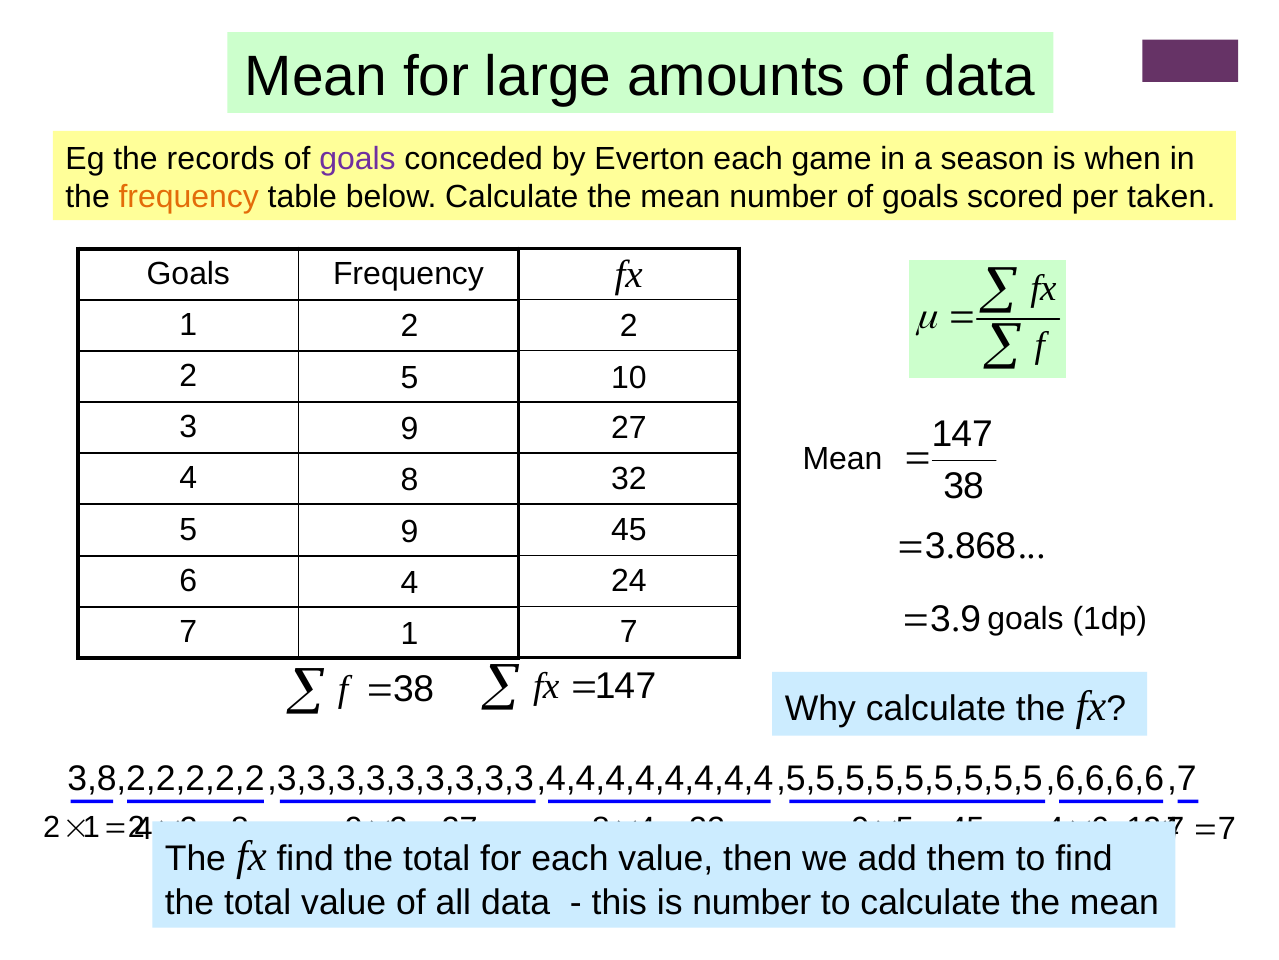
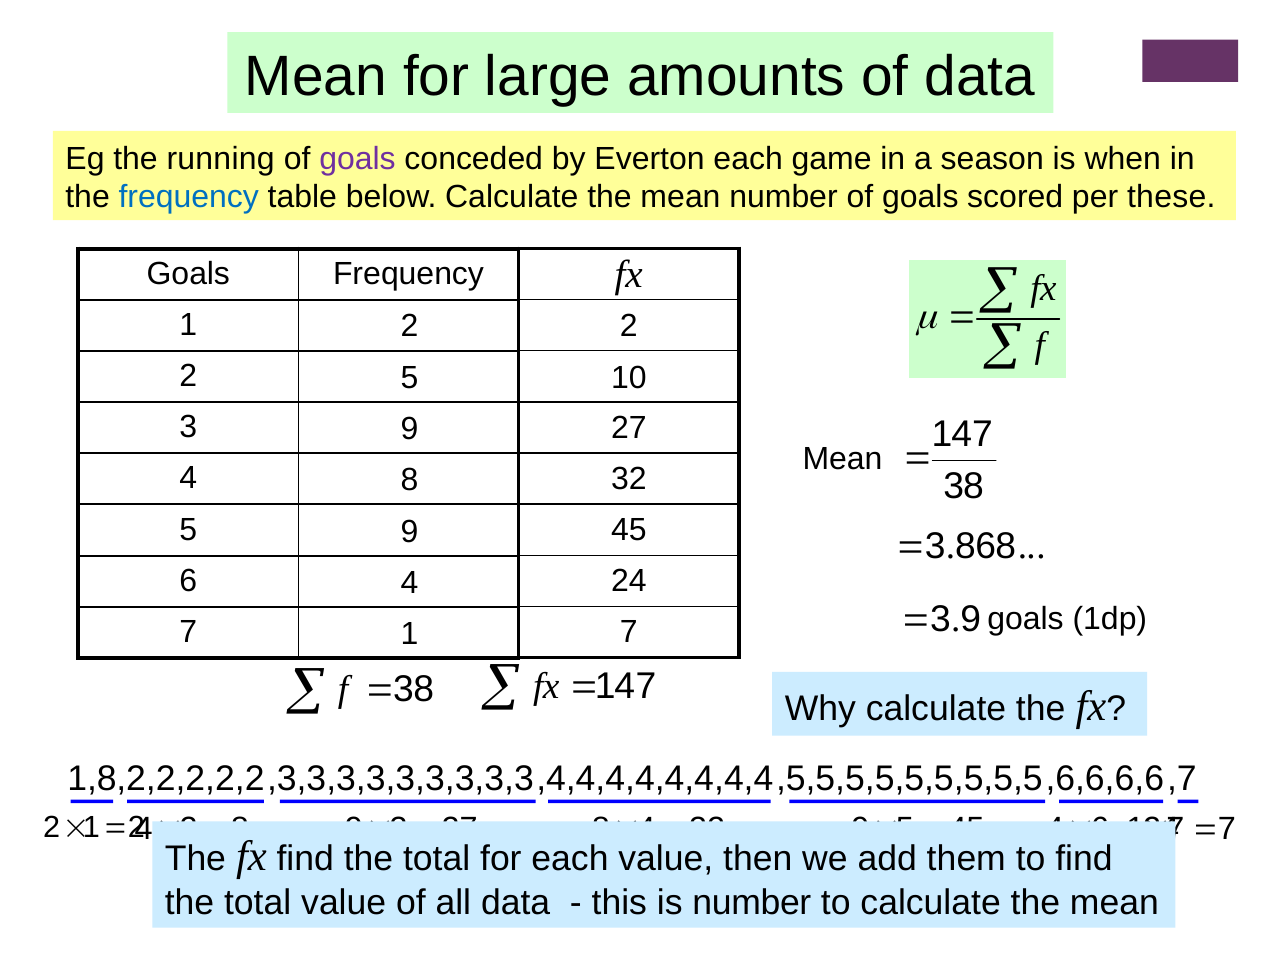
records: records -> running (221, 158)
frequency colour: orange -> blue (189, 197)
taken: taken -> these (1171, 197)
3,8: 3,8 -> 1,8 (92, 778)
